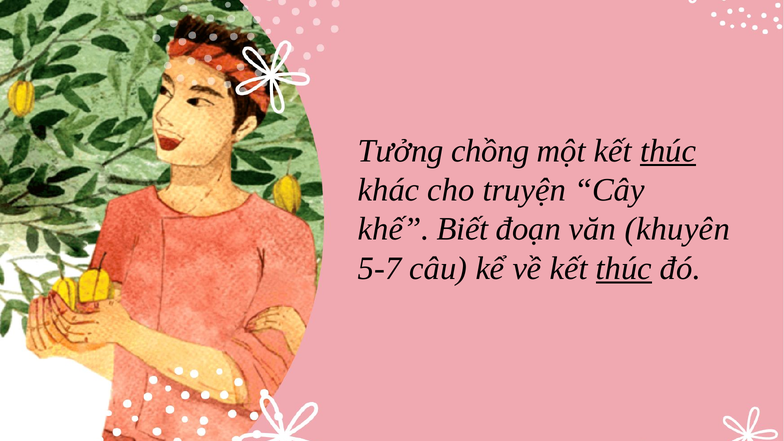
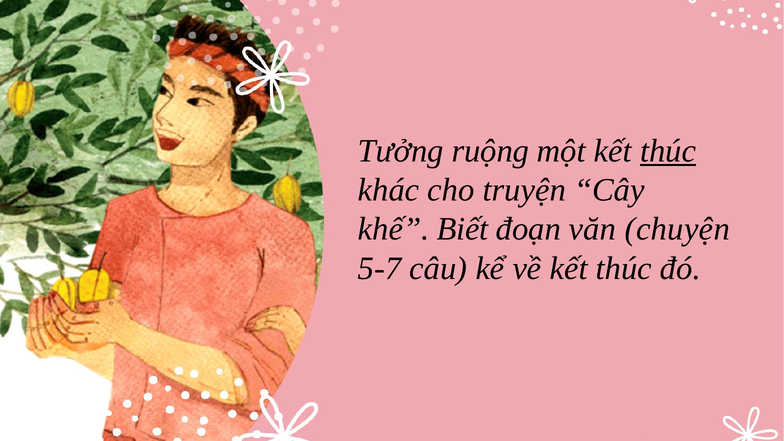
chồng: chồng -> ruộng (490, 151)
khuyên: khuyên -> chuyện (677, 229)
thúc underline: present -> none (624, 268)
